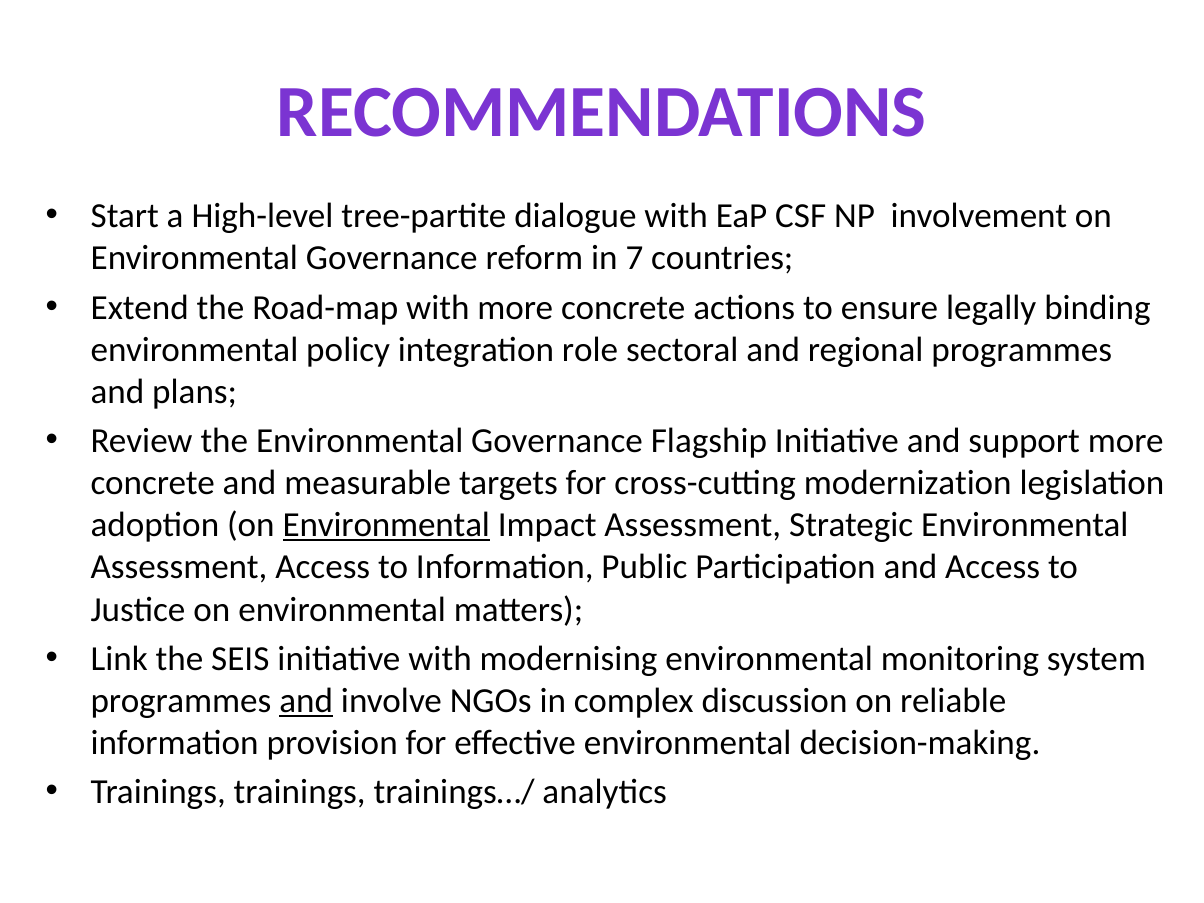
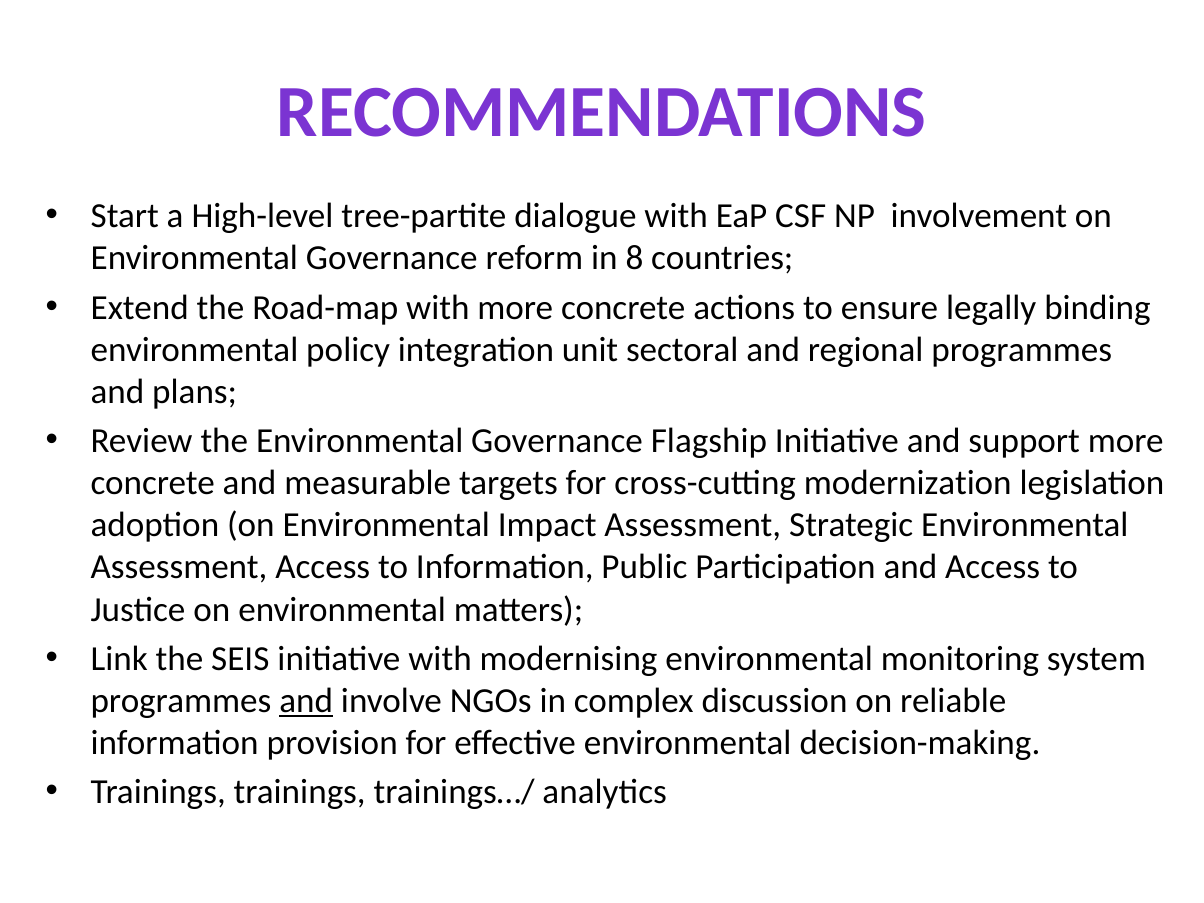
7: 7 -> 8 (634, 258)
role: role -> unit (590, 350)
Environmental underline: present -> none (386, 525)
